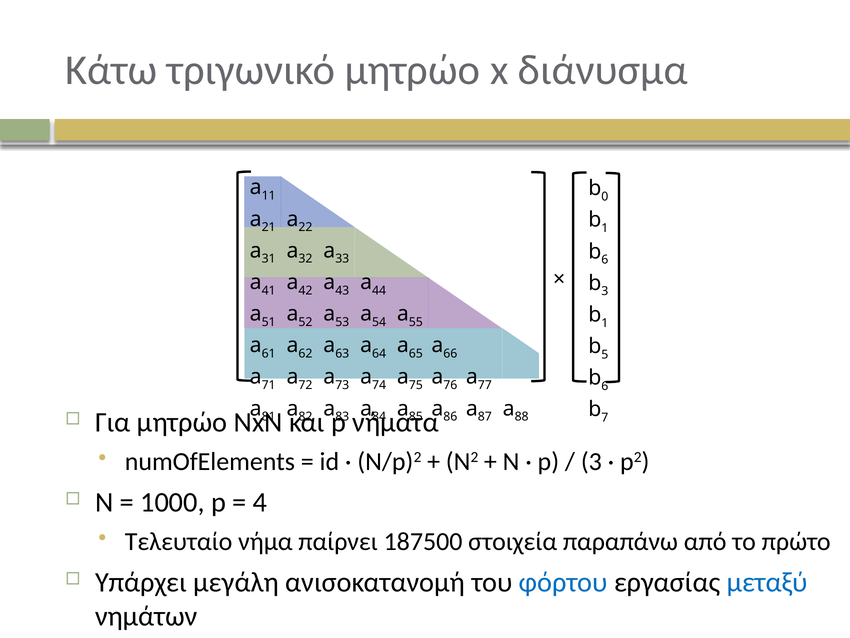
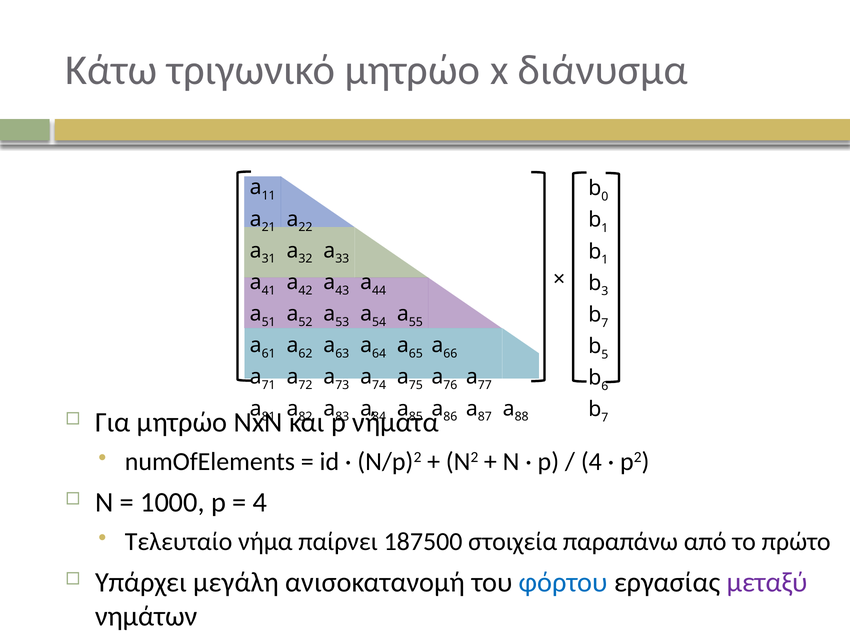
6: 6 -> 1 (605, 260)
1: 1 -> 7 (605, 323)
3: 3 -> 4 (591, 461)
μεταξύ colour: blue -> purple (767, 582)
